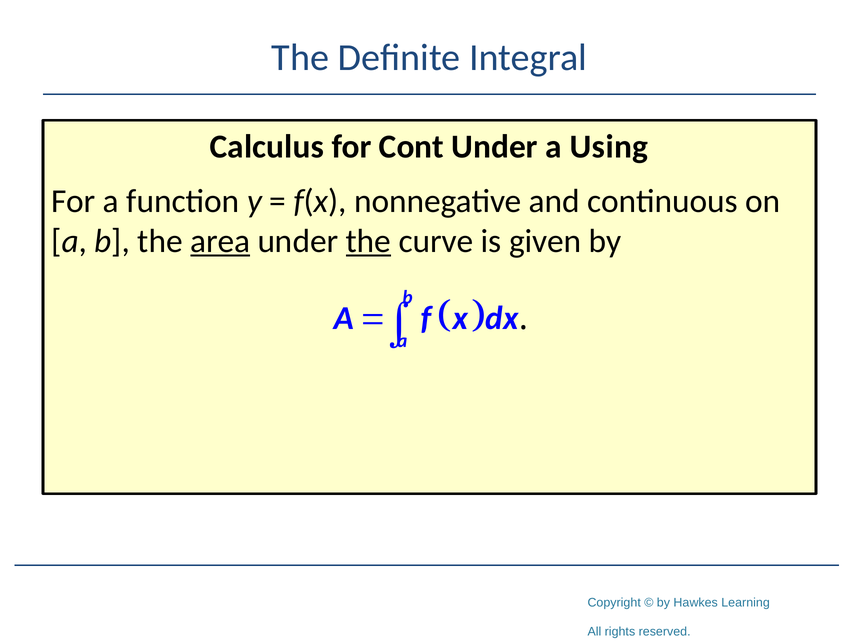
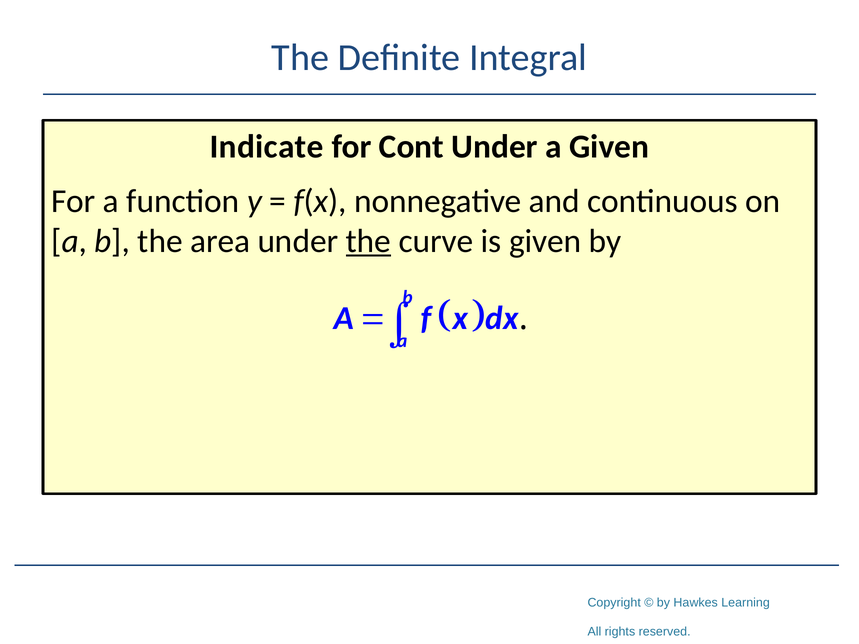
Calculus: Calculus -> Indicate (267, 147)
a Using: Using -> Given (609, 147)
area underline: present -> none (220, 241)
